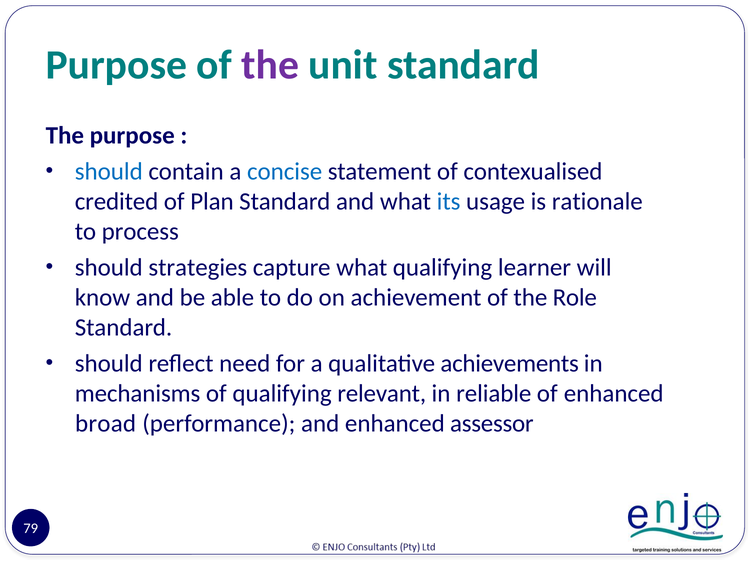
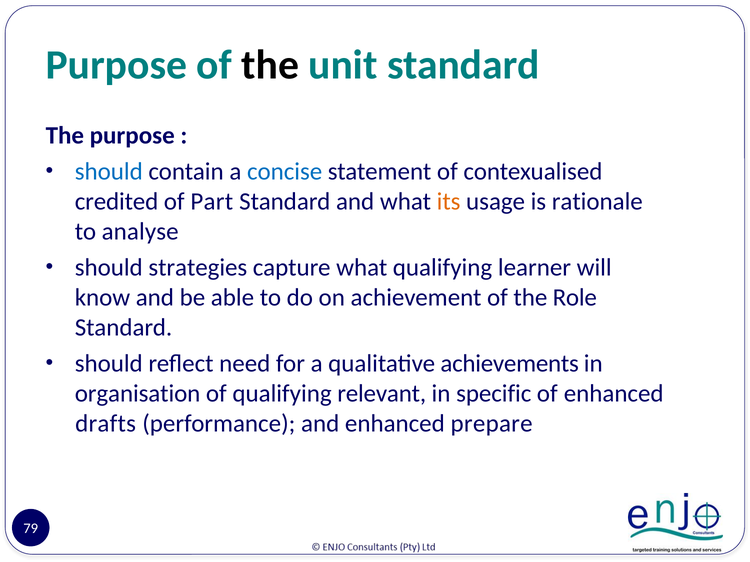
the colour: purple -> black (270, 65)
Plan: Plan -> Part (212, 202)
its colour: blue -> orange (449, 202)
process: process -> analyse (140, 232)
mechanisms: mechanisms -> organisation (138, 394)
reliable: reliable -> specific (494, 394)
broad: broad -> drafts (106, 424)
assessor: assessor -> prepare (492, 424)
